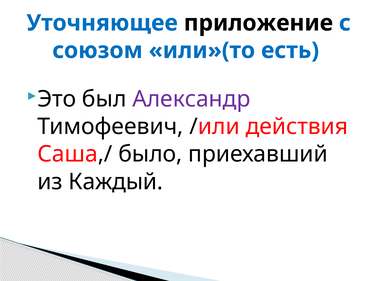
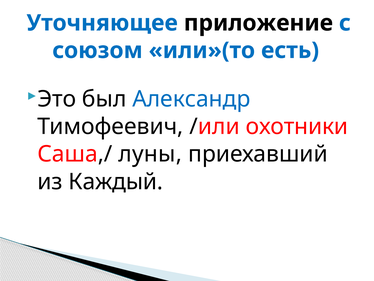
Александр colour: purple -> blue (191, 99)
действия: действия -> охотники (297, 126)
было: было -> луны (150, 154)
